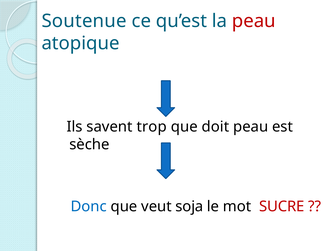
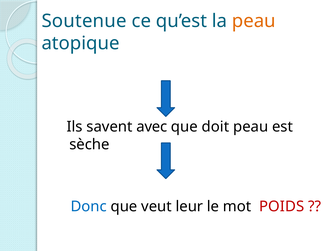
peau colour: red -> orange (254, 21)
trop: trop -> avec (152, 127)
soja: soja -> leur (189, 207)
SUCRE: SUCRE -> POIDS (282, 207)
